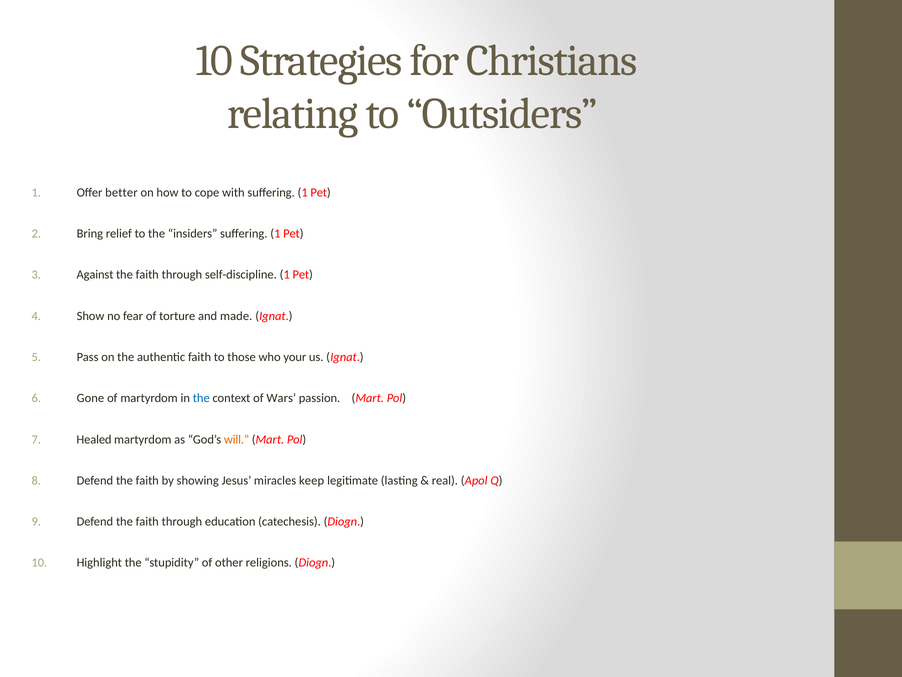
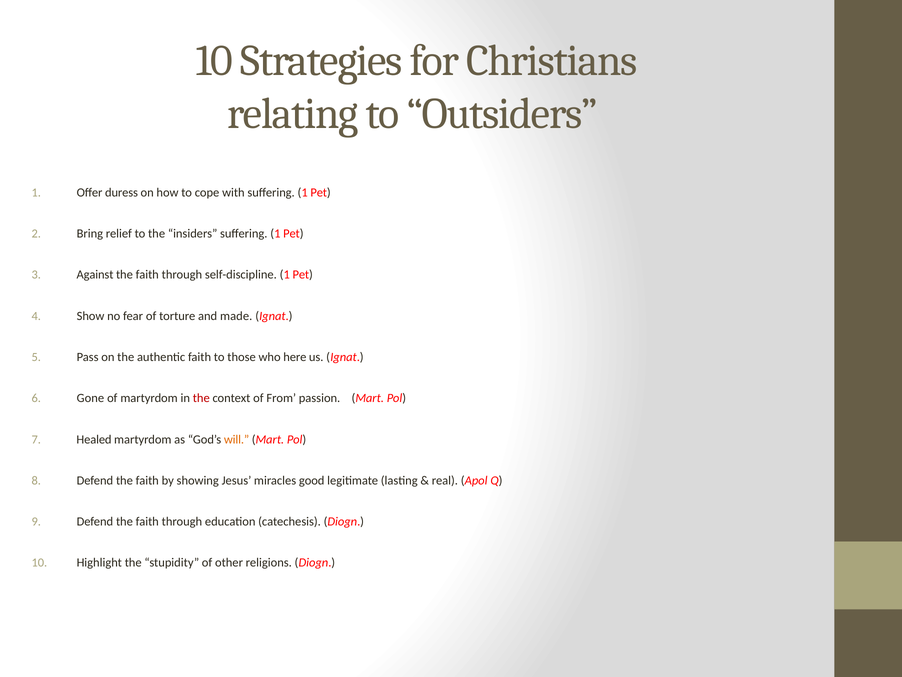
better: better -> duress (122, 192)
your: your -> here (295, 357)
the colour: blue -> red (201, 398)
Wars: Wars -> From (281, 398)
keep: keep -> good (312, 480)
